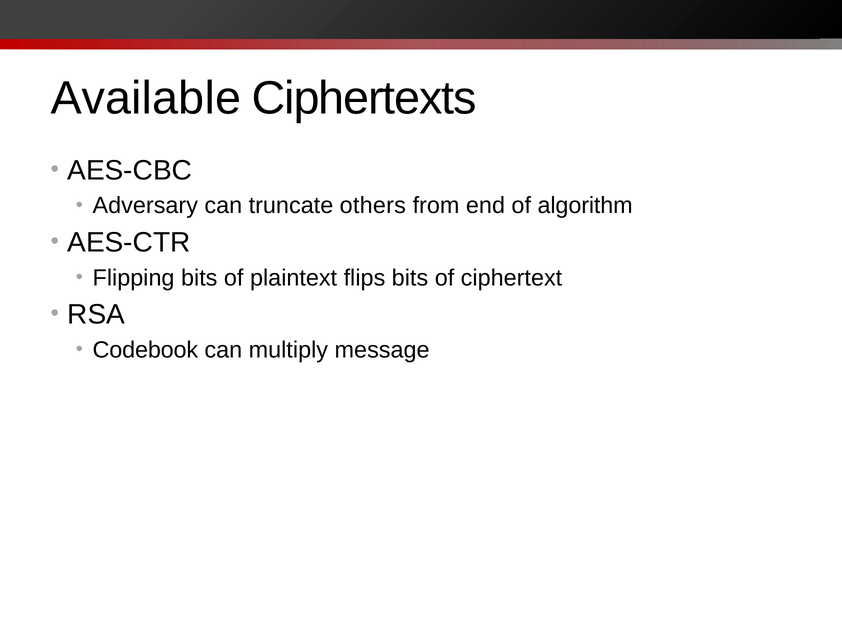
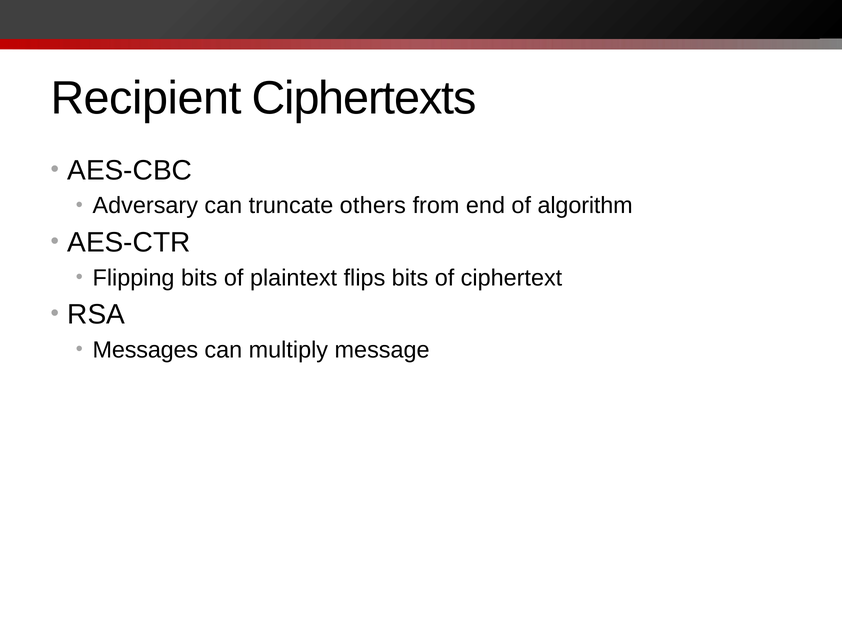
Available: Available -> Recipient (146, 98)
Codebook: Codebook -> Messages (145, 350)
